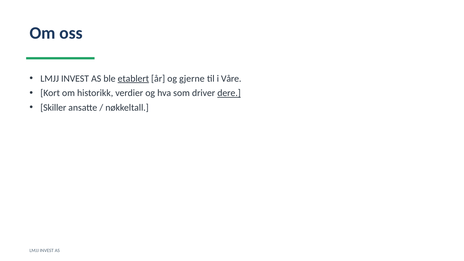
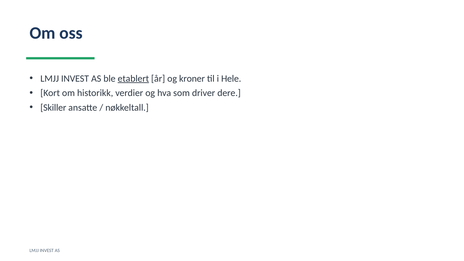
gjerne: gjerne -> kroner (192, 79)
Våre: Våre -> Hele (231, 79)
dere underline: present -> none (229, 93)
